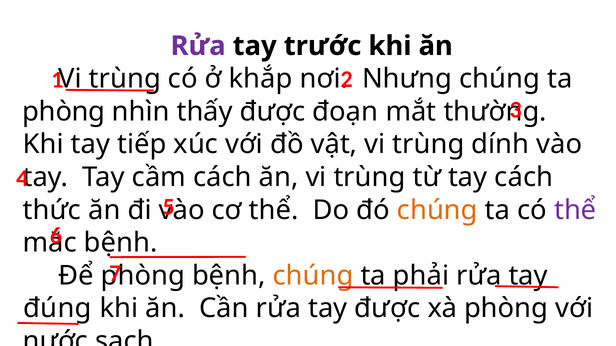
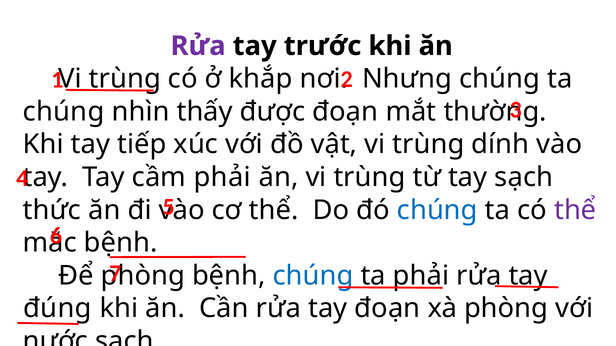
phòng: phòng -> chúng (64, 112)
cầm cách: cách -> phải (222, 177)
tay cách: cách -> sạch (524, 177)
chúng colour: orange -> blue (437, 210)
chúng colour: orange -> blue (313, 276)
tay được: được -> đoạn (387, 309)
